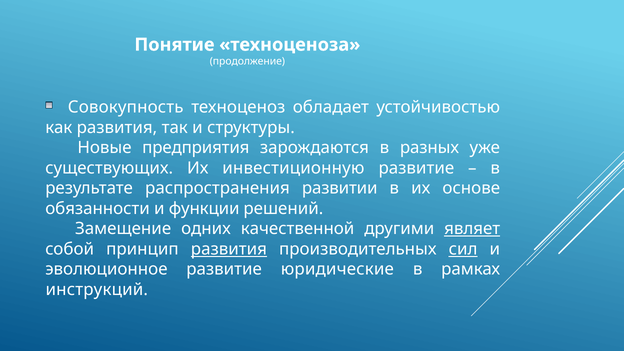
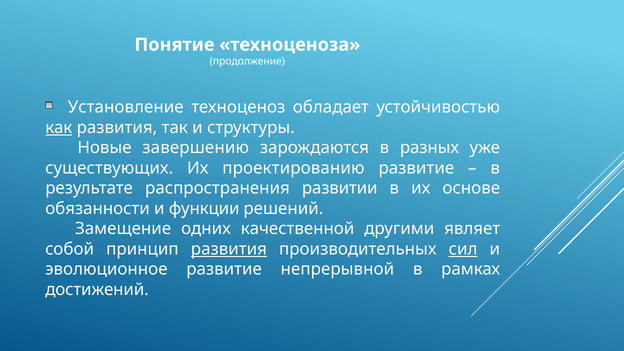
Совокупность: Совокупность -> Установление (126, 107)
как underline: none -> present (59, 128)
предприятия: предприятия -> завершению (196, 148)
инвестиционную: инвестиционную -> проектированию (293, 168)
являет underline: present -> none (472, 229)
юридические: юридические -> непрерывной (337, 269)
инструкций: инструкций -> достижений (97, 290)
